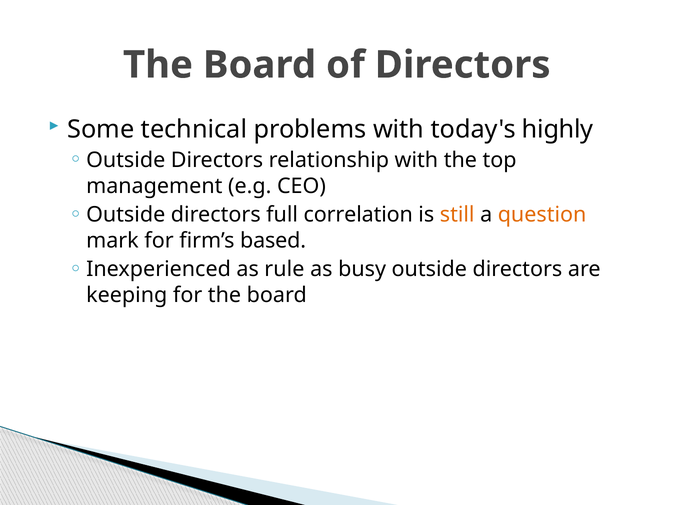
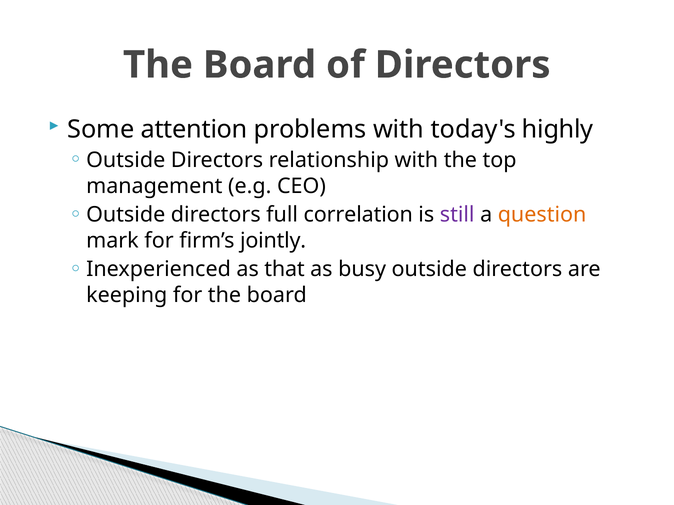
technical: technical -> attention (194, 129)
still colour: orange -> purple (457, 215)
based: based -> jointly (273, 241)
rule: rule -> that (285, 270)
